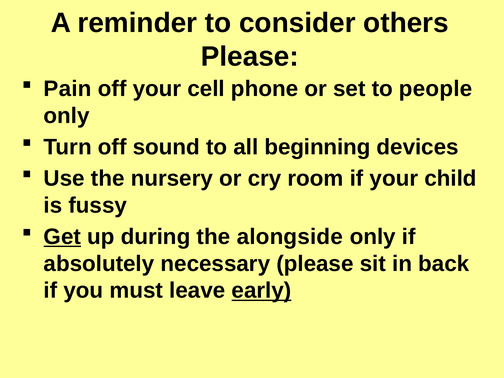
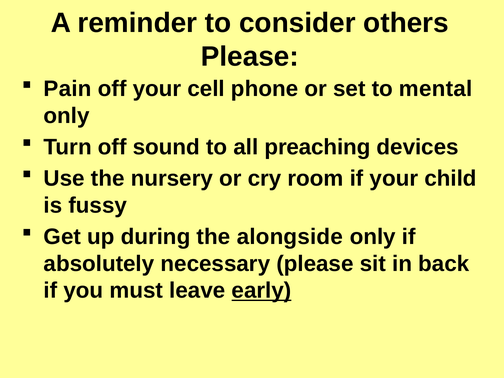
people: people -> mental (436, 89)
beginning: beginning -> preaching (317, 147)
Get underline: present -> none (62, 237)
